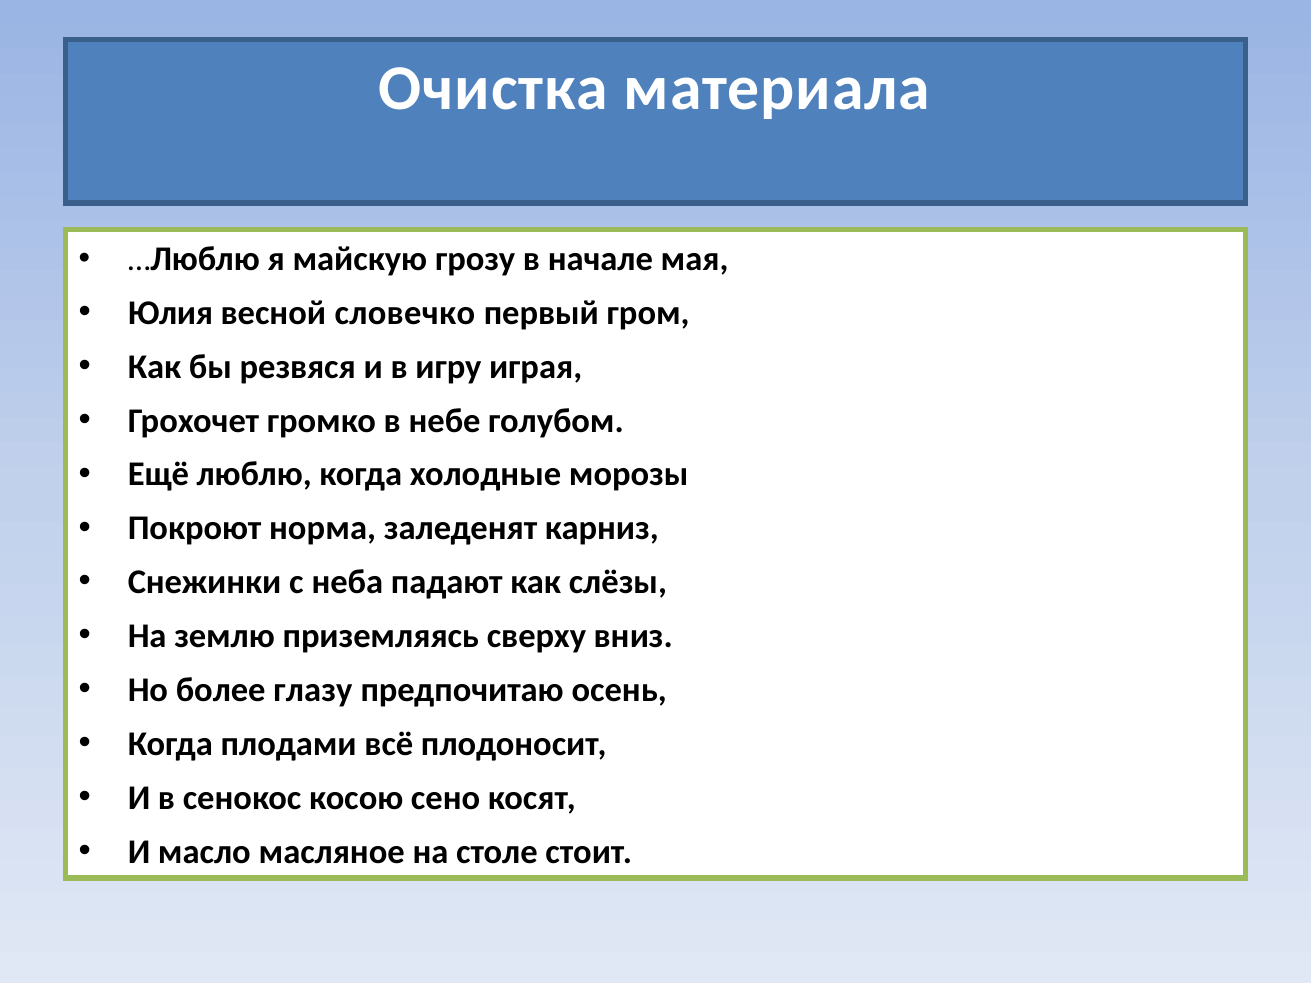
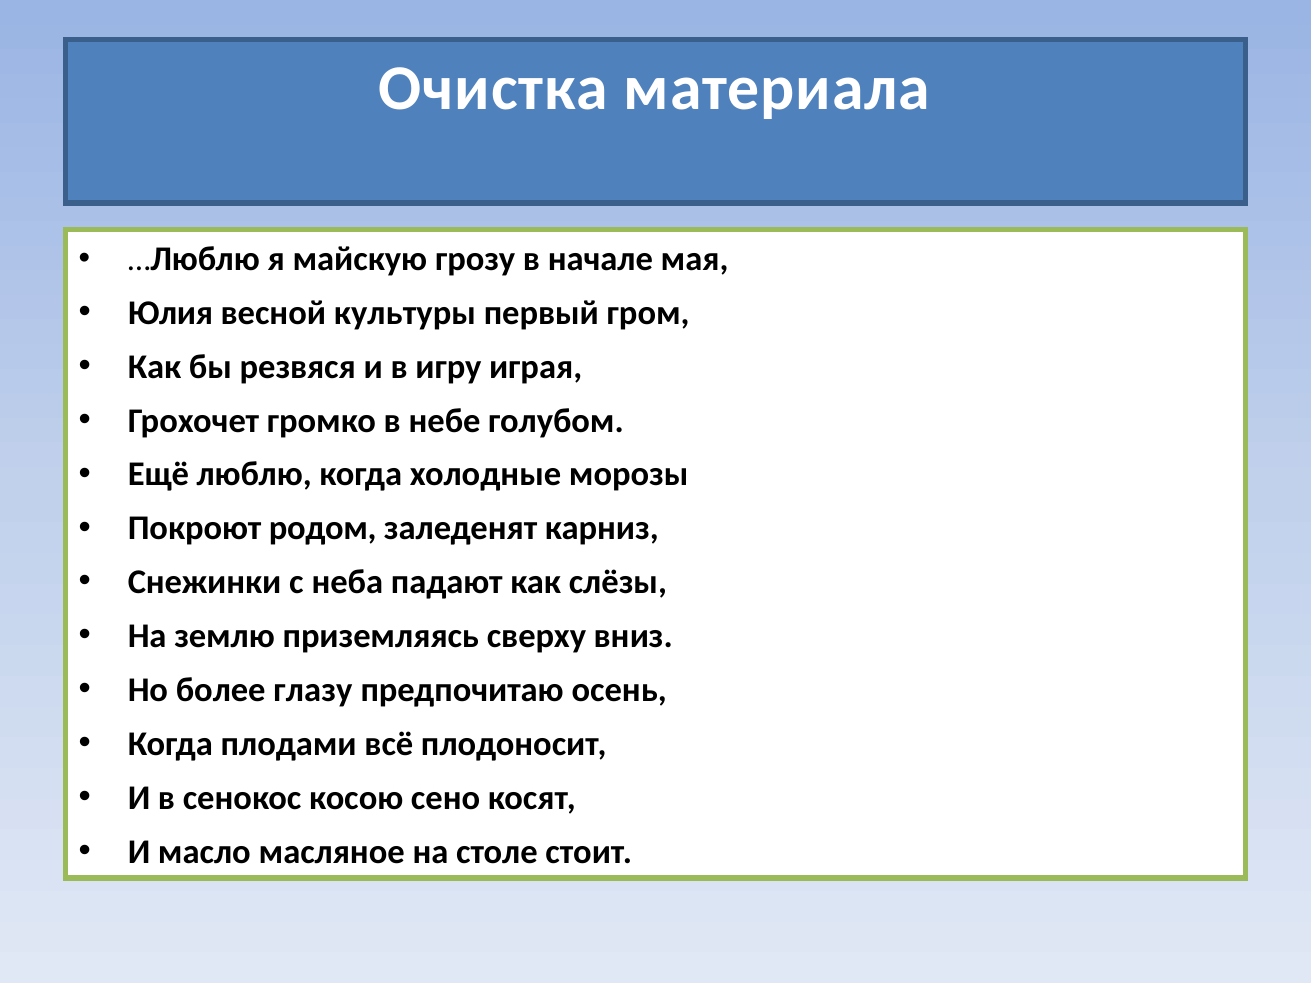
словечко: словечко -> культуры (405, 313)
норма: норма -> родом (323, 529)
